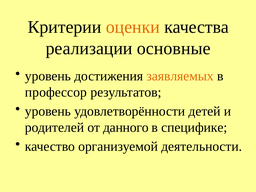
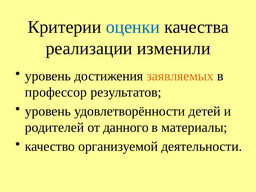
оценки colour: orange -> blue (133, 27)
основные: основные -> изменили (174, 48)
специфике: специфике -> материалы (194, 127)
